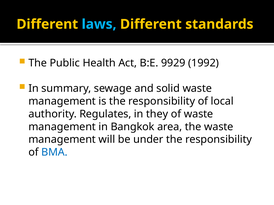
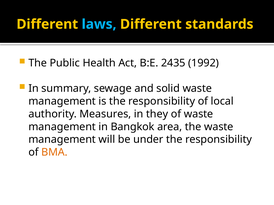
9929: 9929 -> 2435 (173, 63)
Regulates: Regulates -> Measures (105, 114)
BMA colour: blue -> orange (54, 153)
